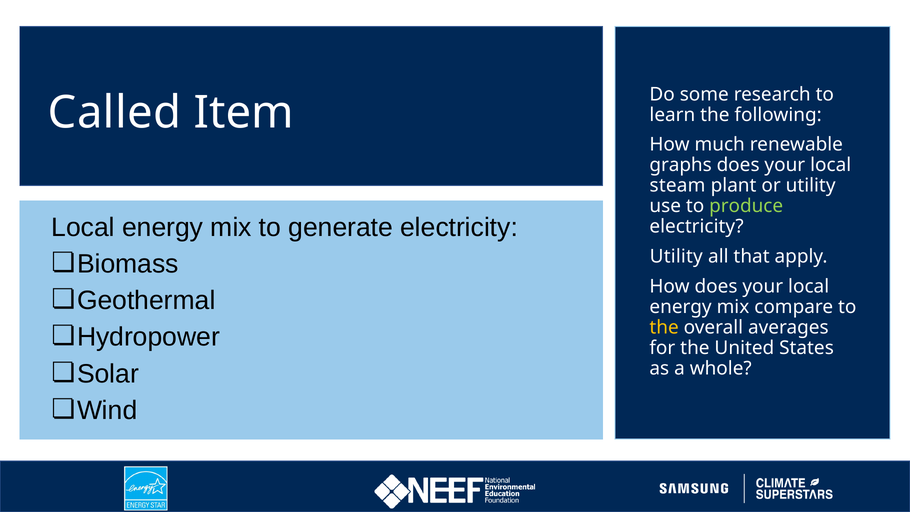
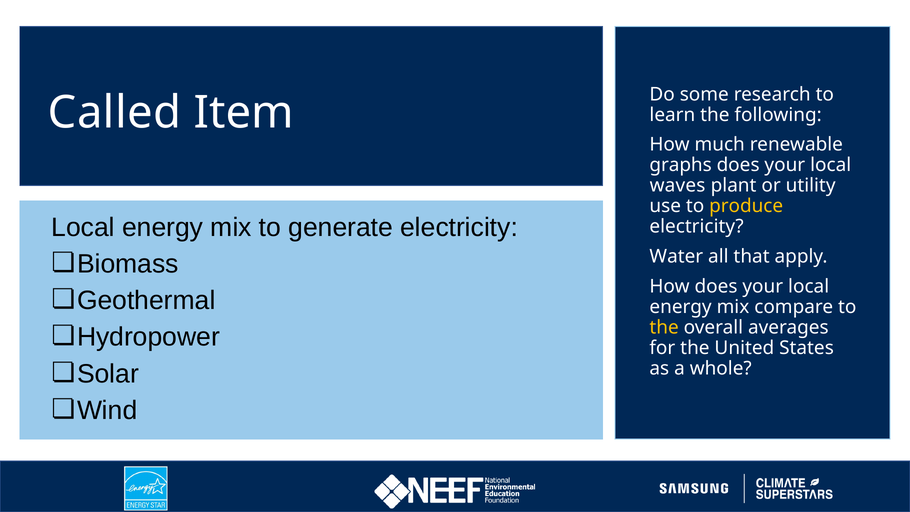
steam: steam -> waves (677, 186)
produce colour: light green -> yellow (746, 206)
Utility: Utility -> Water (676, 257)
